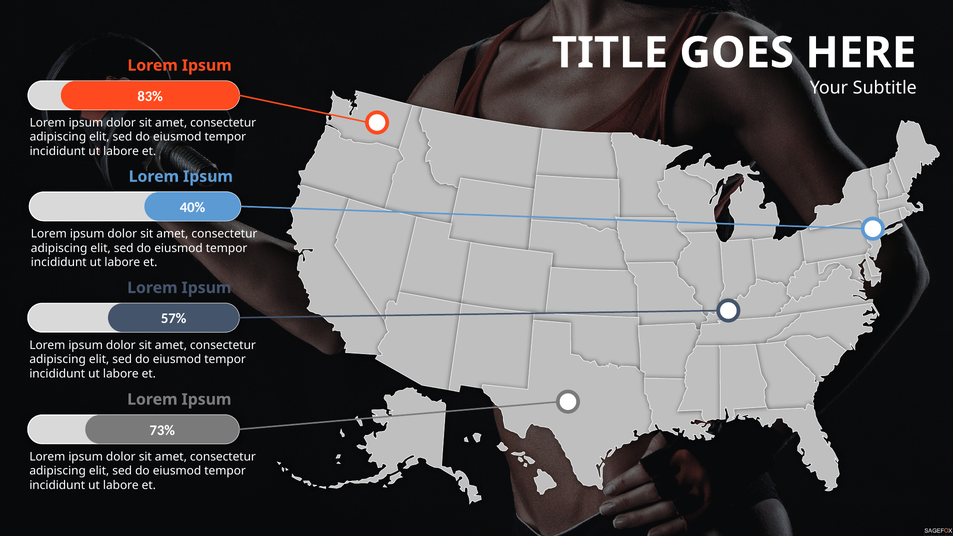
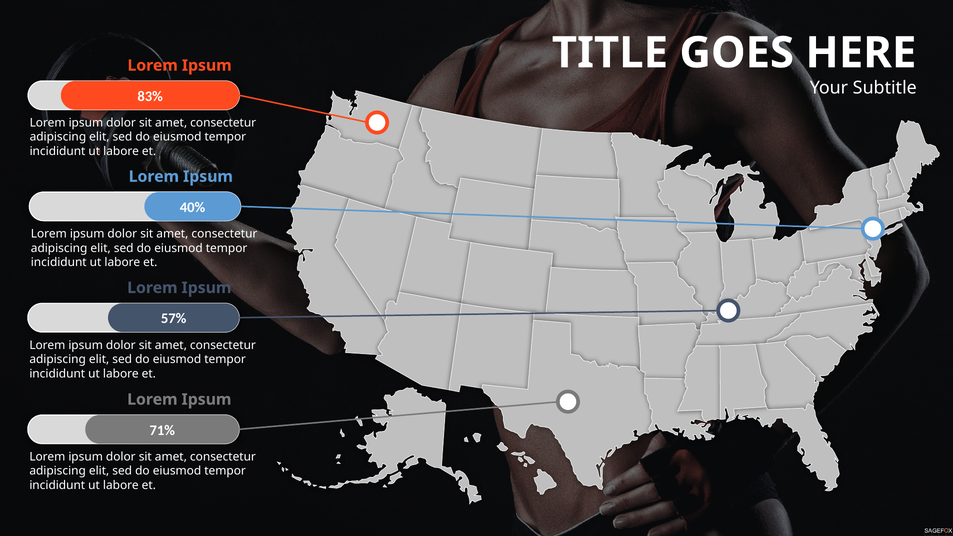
73%: 73% -> 71% (162, 430)
